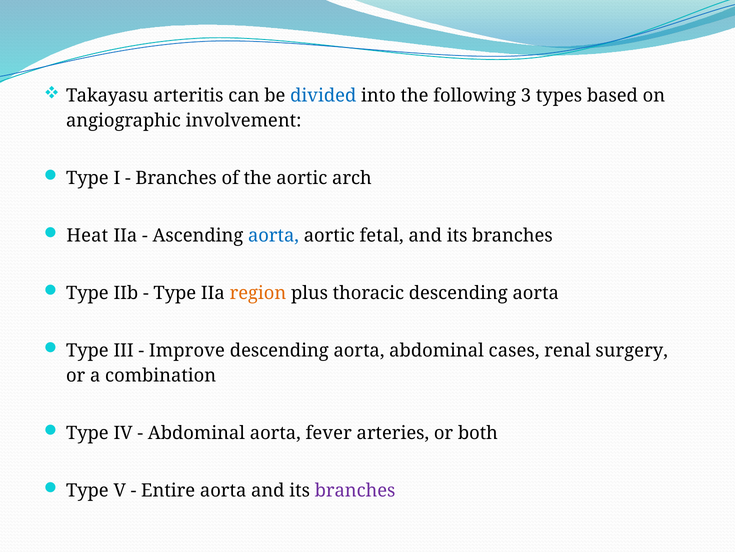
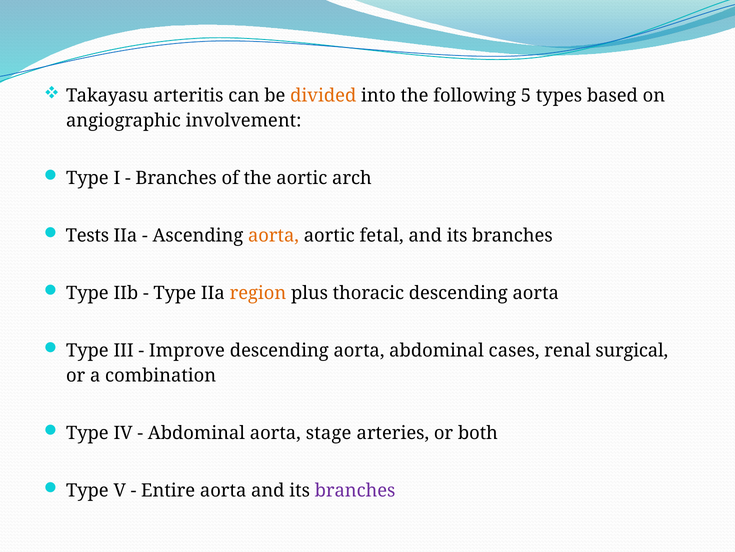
divided colour: blue -> orange (323, 96)
3: 3 -> 5 (526, 96)
Heat: Heat -> Tests (87, 235)
aorta colour: blue -> orange (273, 235)
surgery: surgery -> surgical (632, 350)
fever: fever -> stage (329, 432)
